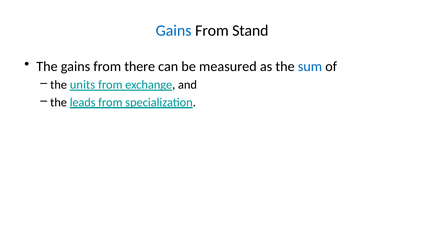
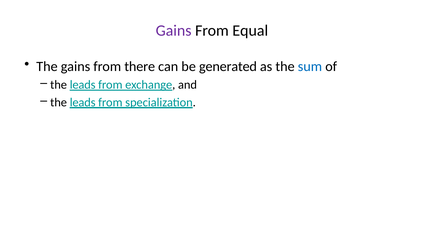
Gains colour: blue -> purple (174, 31)
Stand: Stand -> Equal (250, 31)
measured: measured -> generated (228, 67)
units: units -> leads (83, 85)
